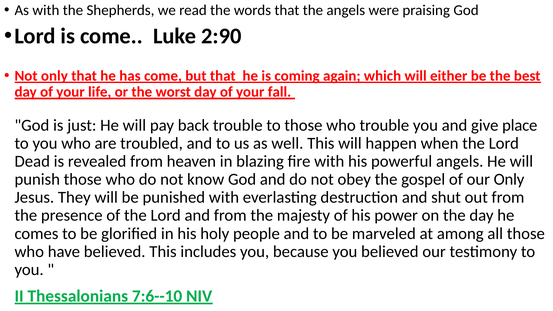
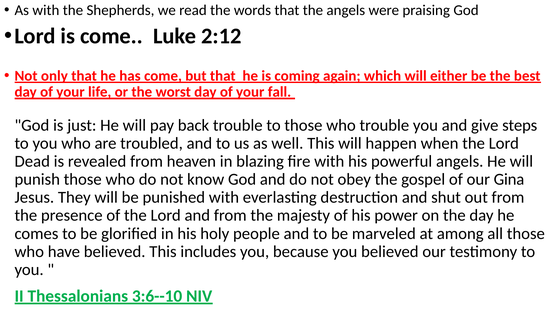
2:90: 2:90 -> 2:12 (221, 36)
place: place -> steps (520, 125)
our Only: Only -> Gina (509, 179)
7:6--10: 7:6--10 -> 3:6--10 (157, 296)
